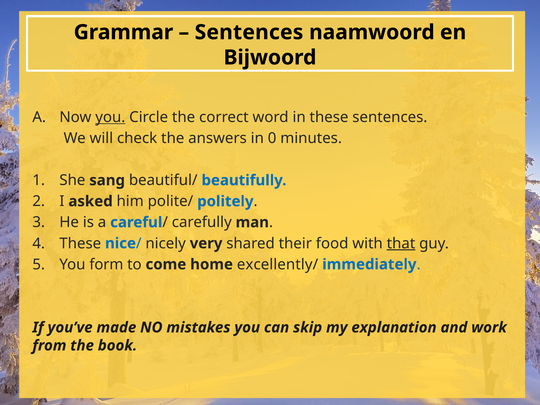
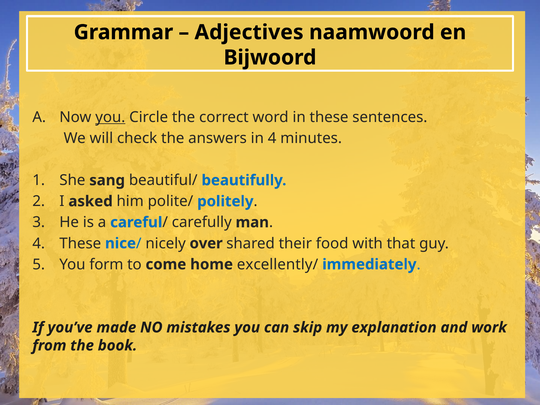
Sentences: Sentences -> Adjectives (249, 32)
in 0: 0 -> 4 (272, 138)
very: very -> over (206, 243)
that underline: present -> none (401, 243)
